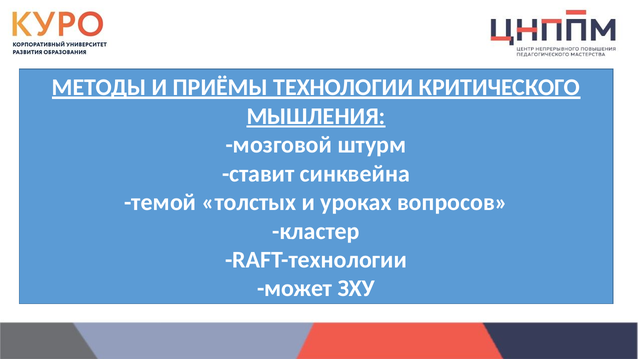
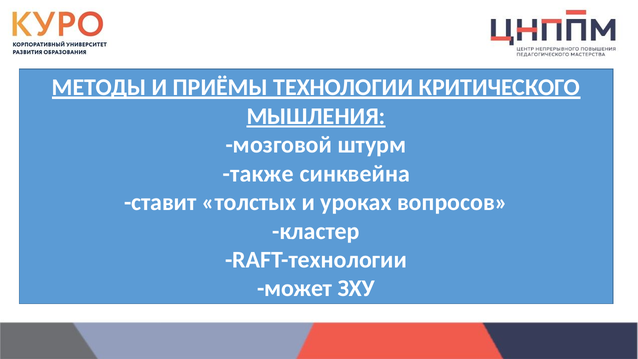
ставит: ставит -> также (258, 174)
темой: темой -> ставит (160, 202)
